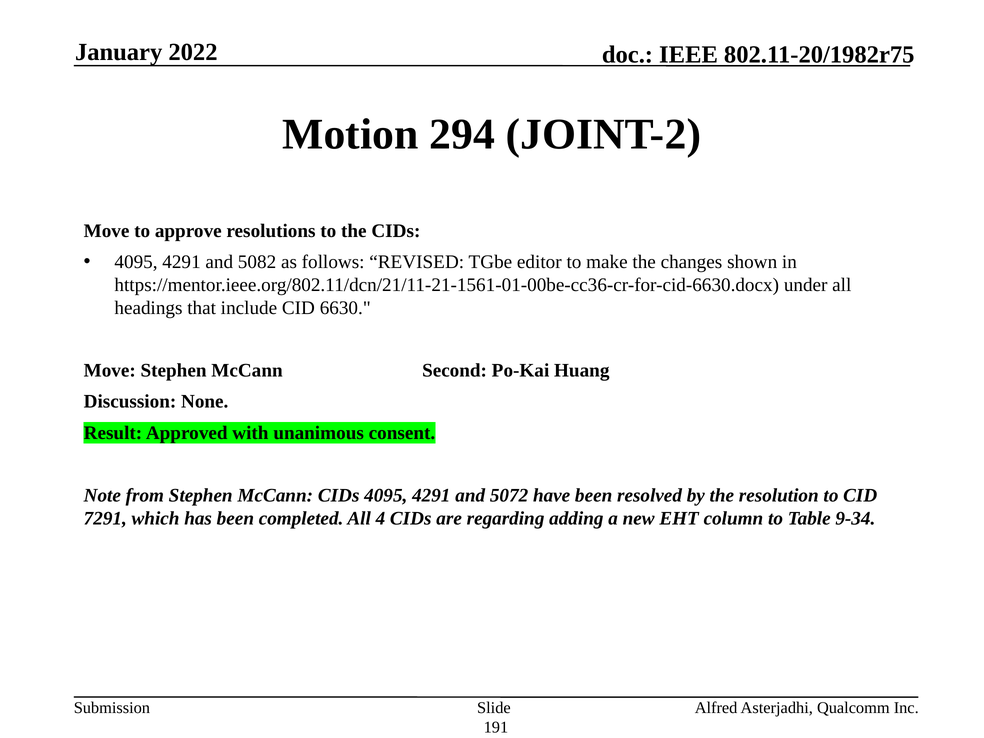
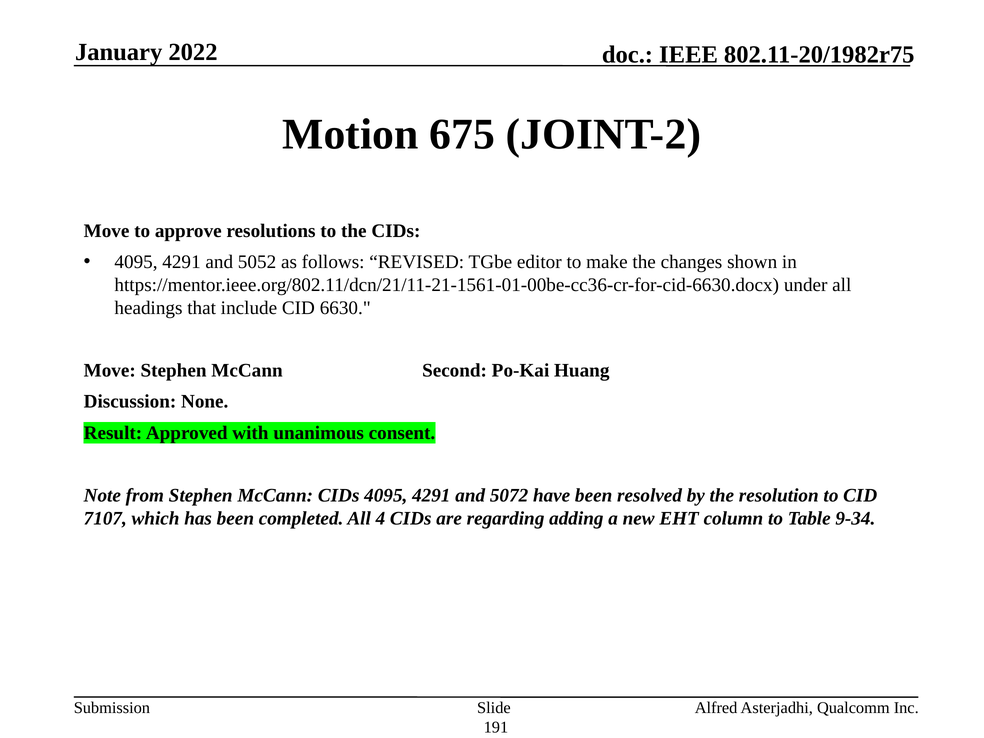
294: 294 -> 675 (462, 134)
5082: 5082 -> 5052 (257, 262)
7291: 7291 -> 7107 (105, 518)
